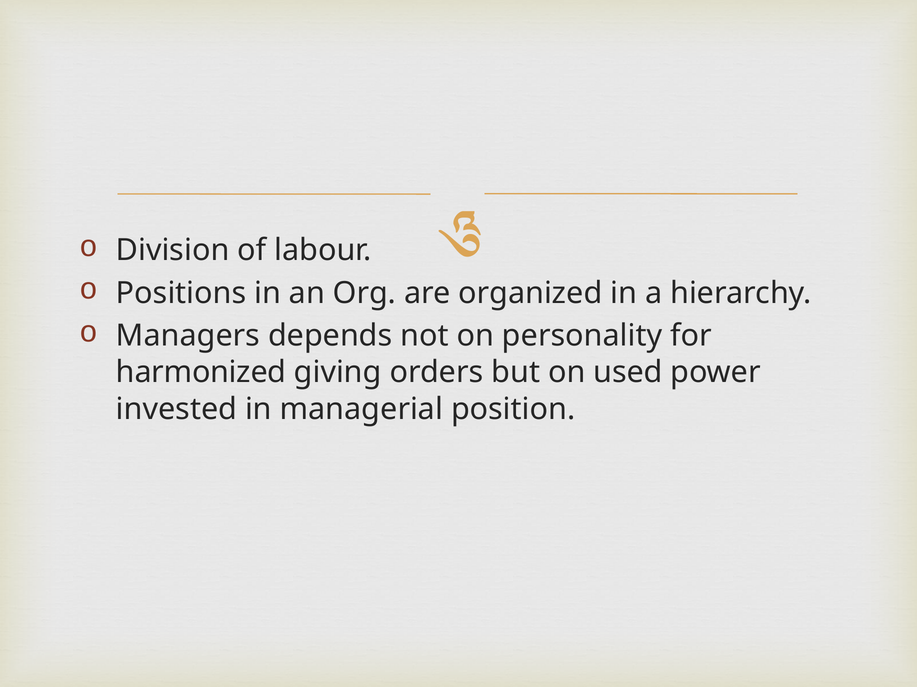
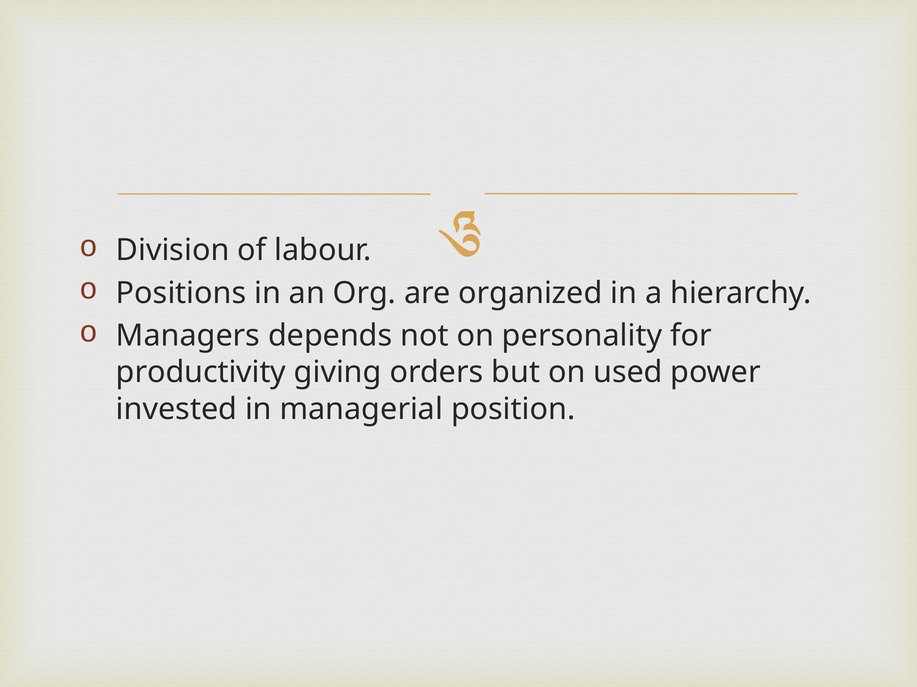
harmonized: harmonized -> productivity (201, 373)
